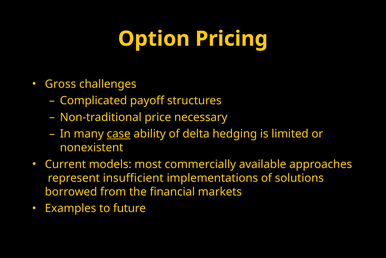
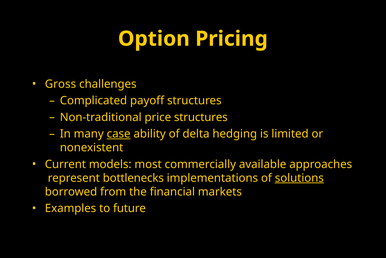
price necessary: necessary -> structures (201, 117)
insufficient: insufficient -> bottlenecks (133, 178)
solutions underline: none -> present (299, 178)
